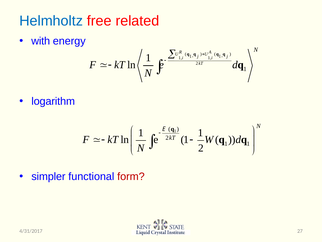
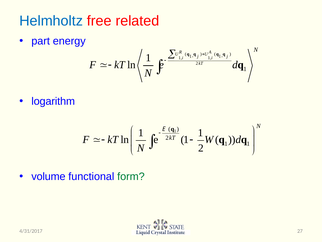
with: with -> part (41, 41)
simpler: simpler -> volume (48, 176)
form colour: red -> green (131, 176)
